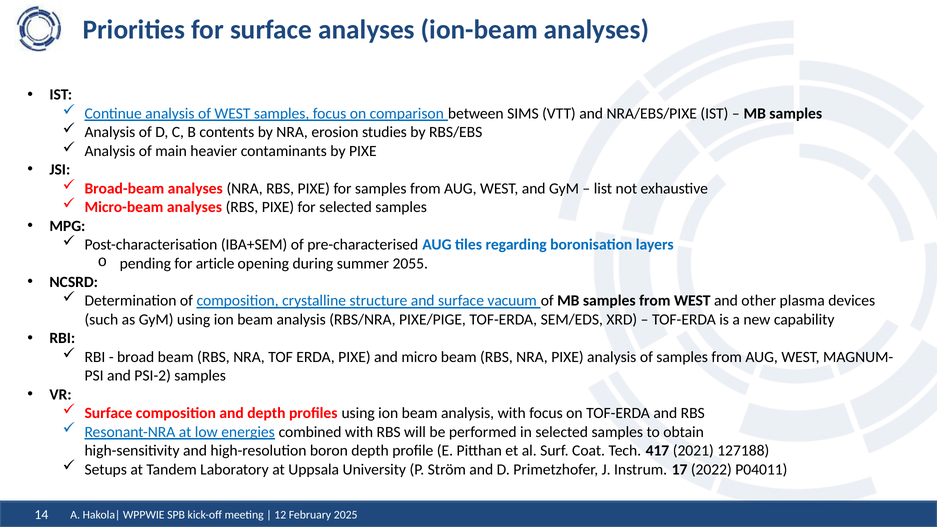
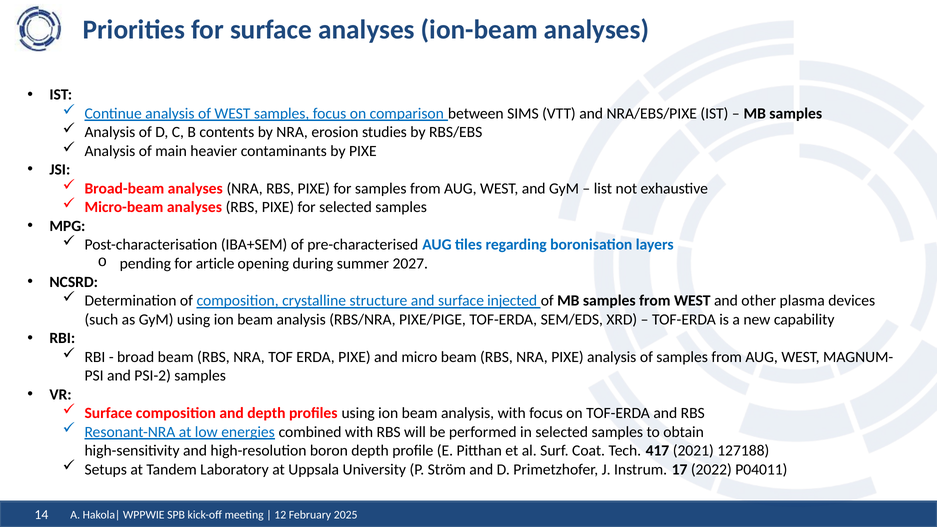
2055: 2055 -> 2027 (410, 263)
vacuum: vacuum -> injected (512, 301)
